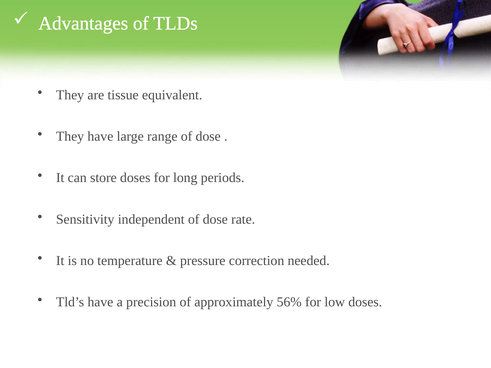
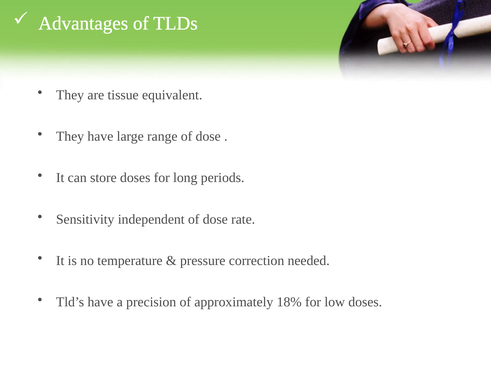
56%: 56% -> 18% (289, 302)
